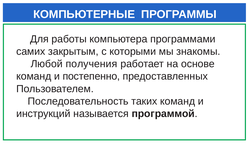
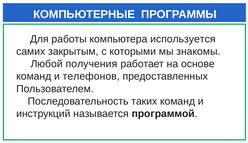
программами: программами -> используется (183, 39)
постепенно: постепенно -> телефонов (91, 76)
